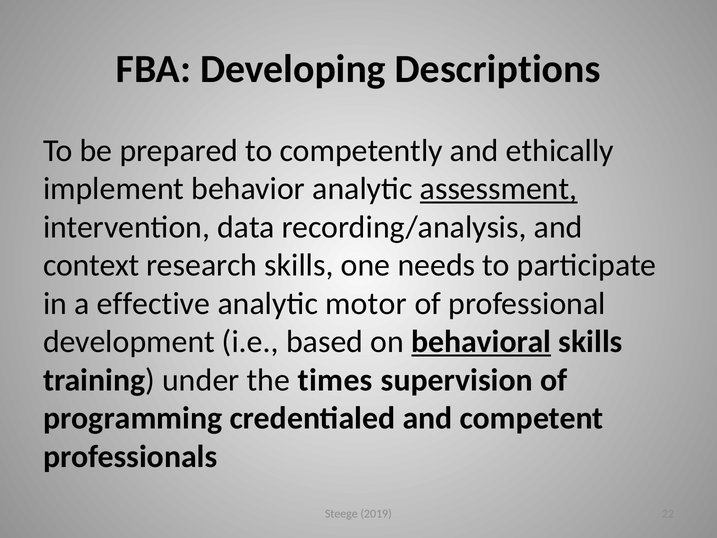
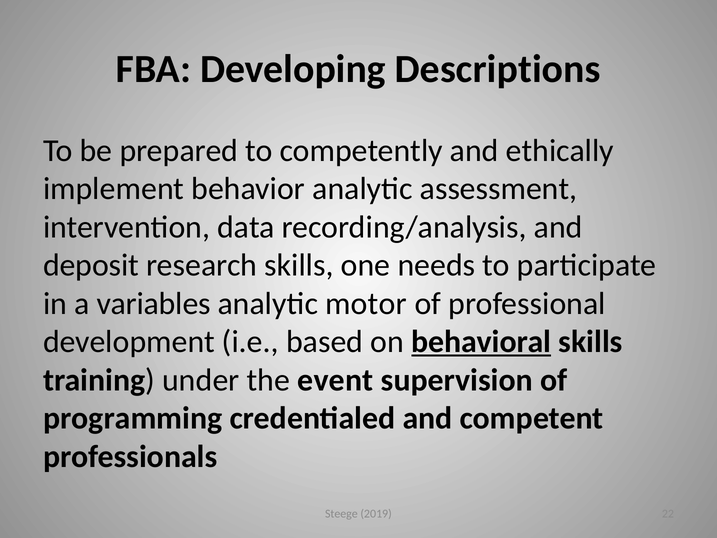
assessment underline: present -> none (499, 189)
context: context -> deposit (91, 265)
effective: effective -> variables (154, 303)
times: times -> event (335, 380)
